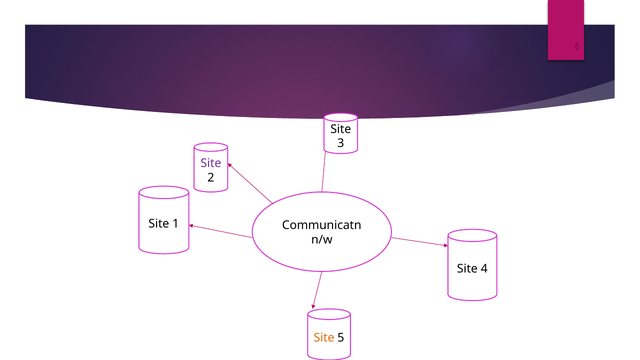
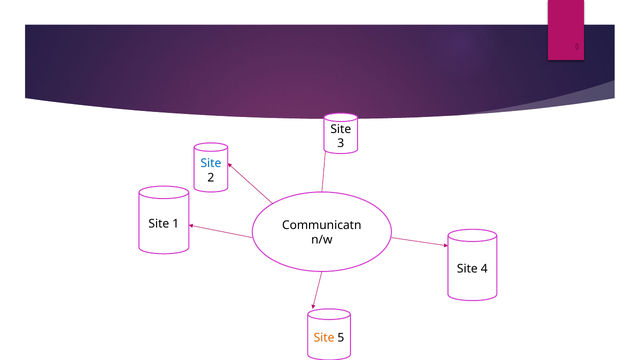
Site colour: purple -> blue (211, 163)
